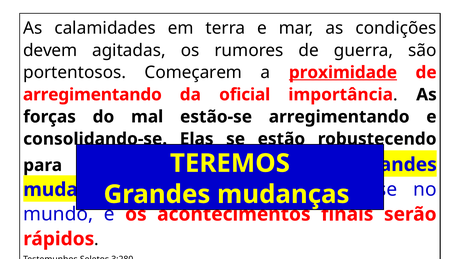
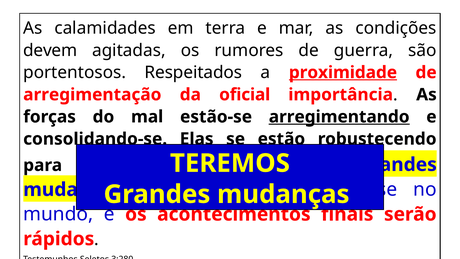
Começarem: Começarem -> Respeitados (193, 72)
arregimentando: arregimentando -> arregimentação (92, 95)
arregimentando underline: none -> present (339, 117)
